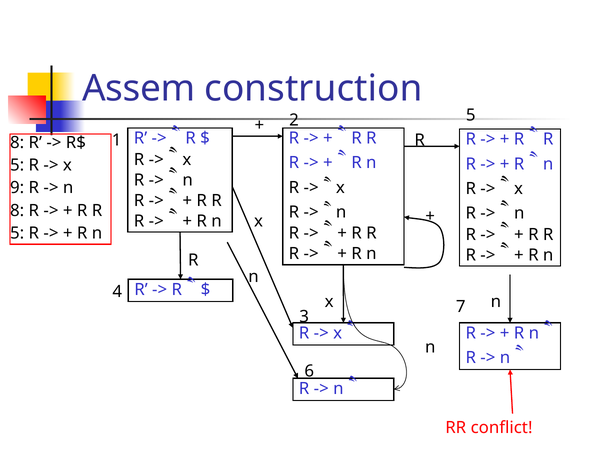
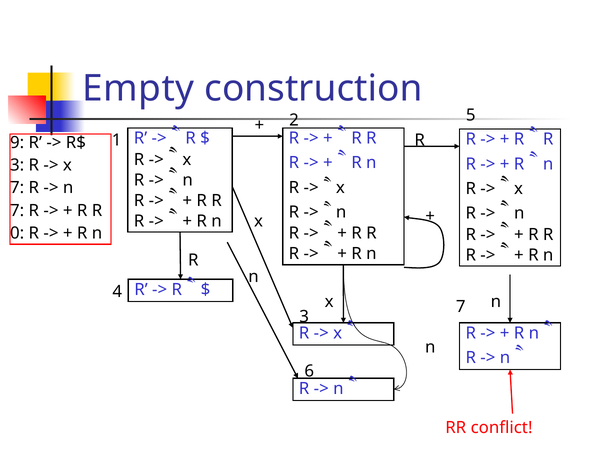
Assem: Assem -> Empty (138, 88)
8: 8 -> 9 (17, 143)
5: 5 -> 3 (17, 166)
9: 9 -> 7 (17, 188)
8: 8 -> 7 (17, 211)
5: 5 -> 0 (17, 233)
